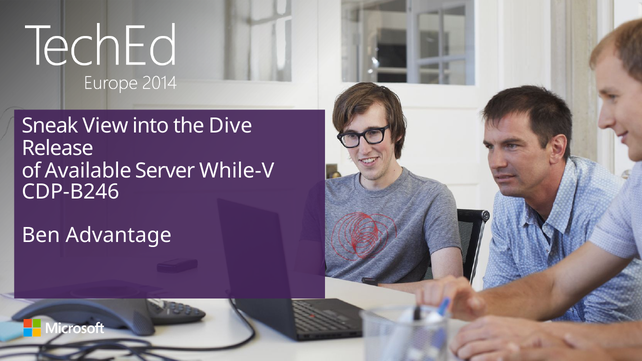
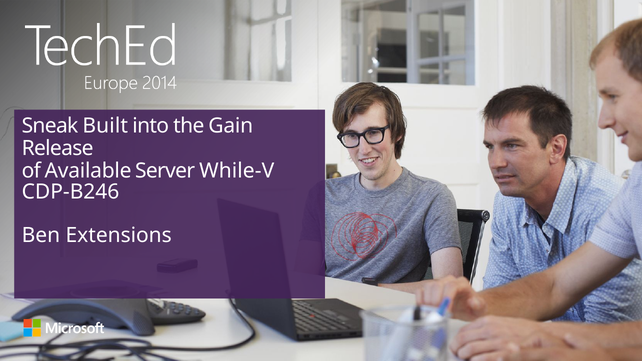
View: View -> Built (105, 126)
Dive: Dive -> Gain (231, 126)
Advantage: Advantage -> Extensions (119, 235)
